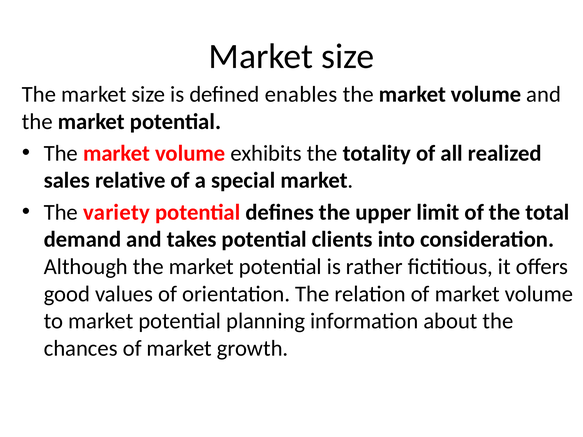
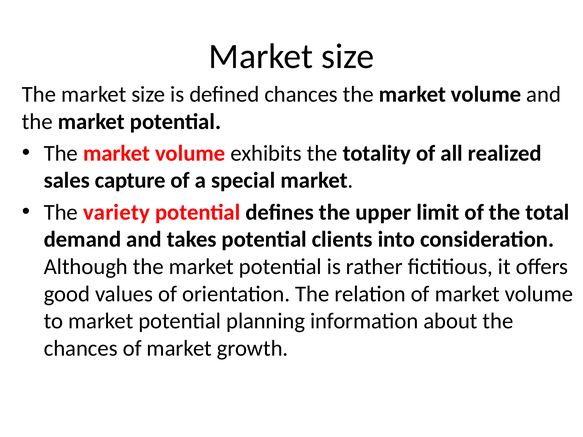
defined enables: enables -> chances (301, 94)
relative: relative -> capture (130, 181)
